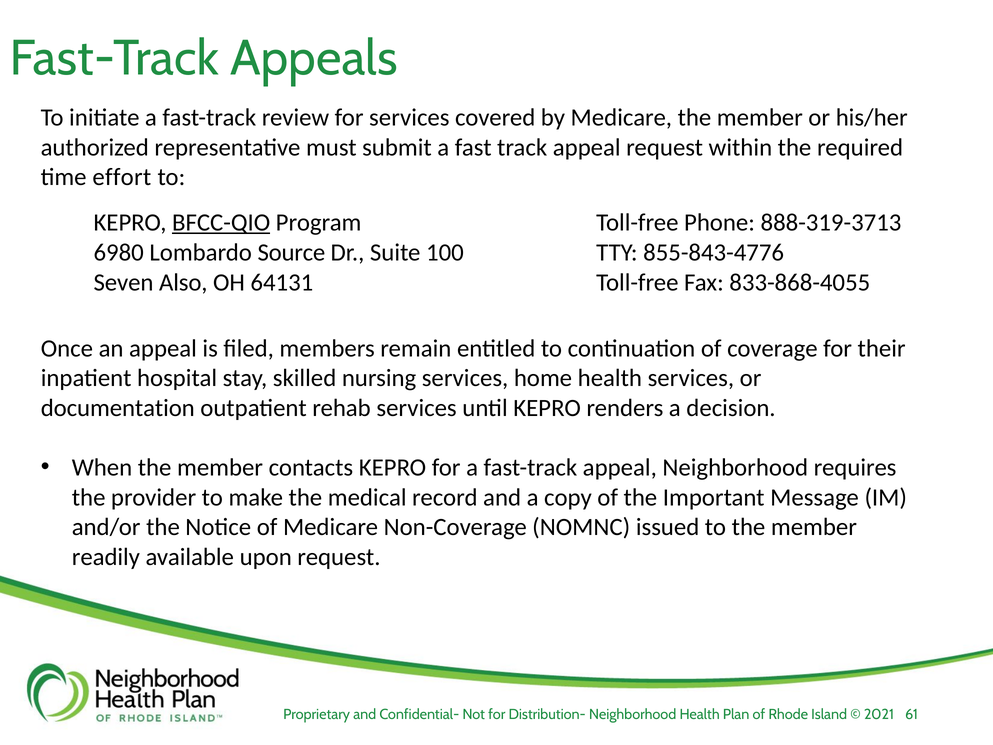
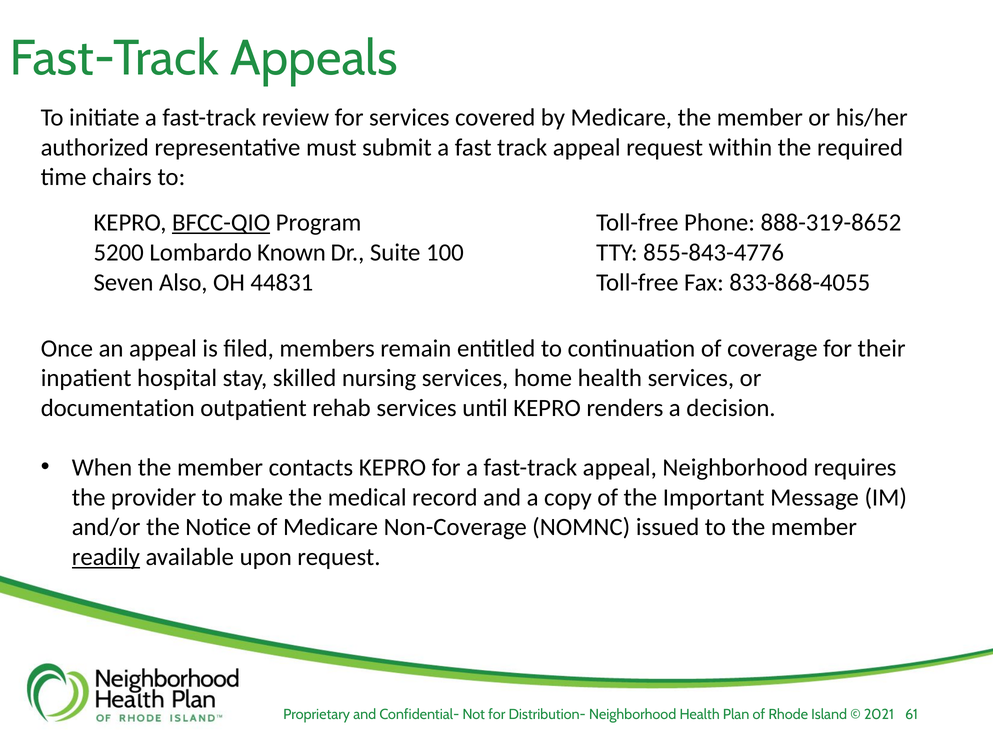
effort: effort -> chairs (122, 177)
888-319-3713: 888-319-3713 -> 888-319-8652 (831, 223)
6980: 6980 -> 5200 (119, 252)
Source: Source -> Known (291, 252)
64131: 64131 -> 44831 (282, 282)
readily underline: none -> present (106, 557)
